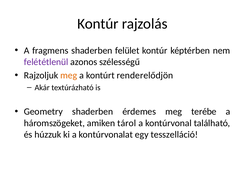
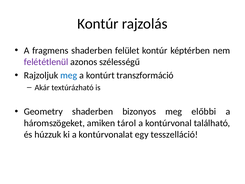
meg colour: orange -> blue (69, 75)
renderelődjön: renderelődjön -> transzformáció (145, 75)
érdemes: érdemes -> bizonyos (139, 111)
terébe: terébe -> előbbi (204, 111)
